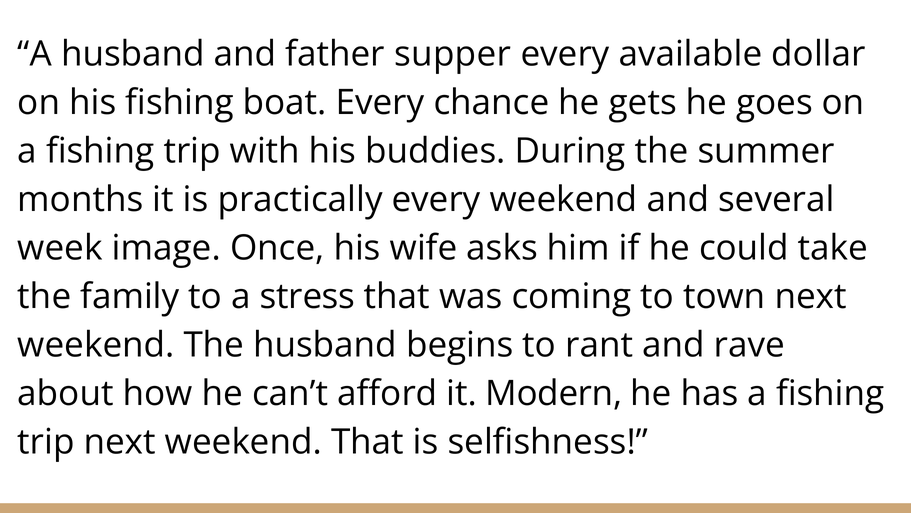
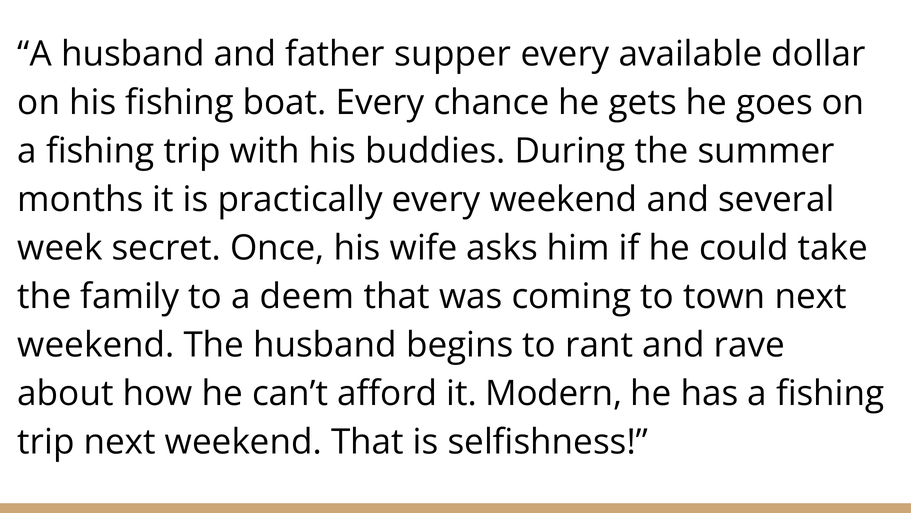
image: image -> secret (166, 248)
stress: stress -> deem (307, 296)
